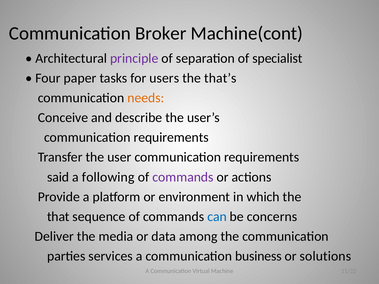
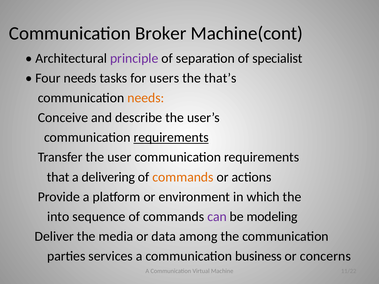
Four paper: paper -> needs (80, 78)
requirements underline: none -> present (171, 138)
said: said -> that (58, 177)
following: following -> delivering (108, 177)
commands colour: purple -> orange (183, 177)
that: that -> into (58, 217)
can colour: blue -> purple (217, 217)
concerns: concerns -> modeling (272, 217)
solutions: solutions -> concerns (325, 256)
